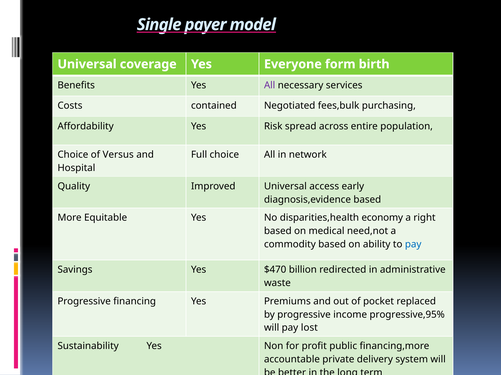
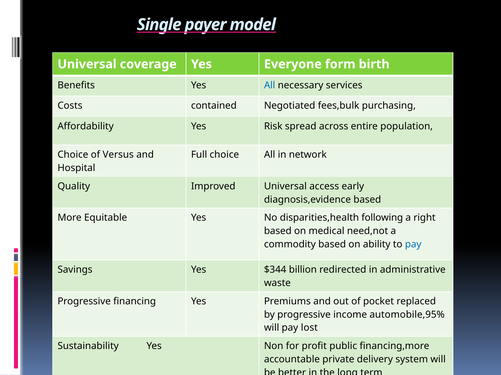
All colour: purple -> blue (270, 86)
economy: economy -> following (382, 218)
$470: $470 -> $344 (275, 270)
progressive,95%: progressive,95% -> automobile,95% (407, 315)
